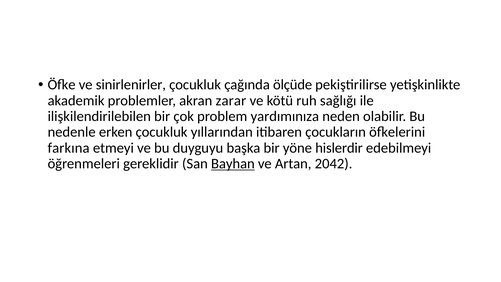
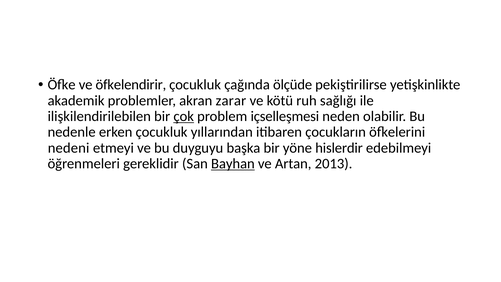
sinirlenirler: sinirlenirler -> öfkelendirir (131, 85)
çok underline: none -> present (184, 116)
yardımınıza: yardımınıza -> içselleşmesi (285, 116)
farkına: farkına -> nedeni (69, 148)
2042: 2042 -> 2013 (334, 164)
